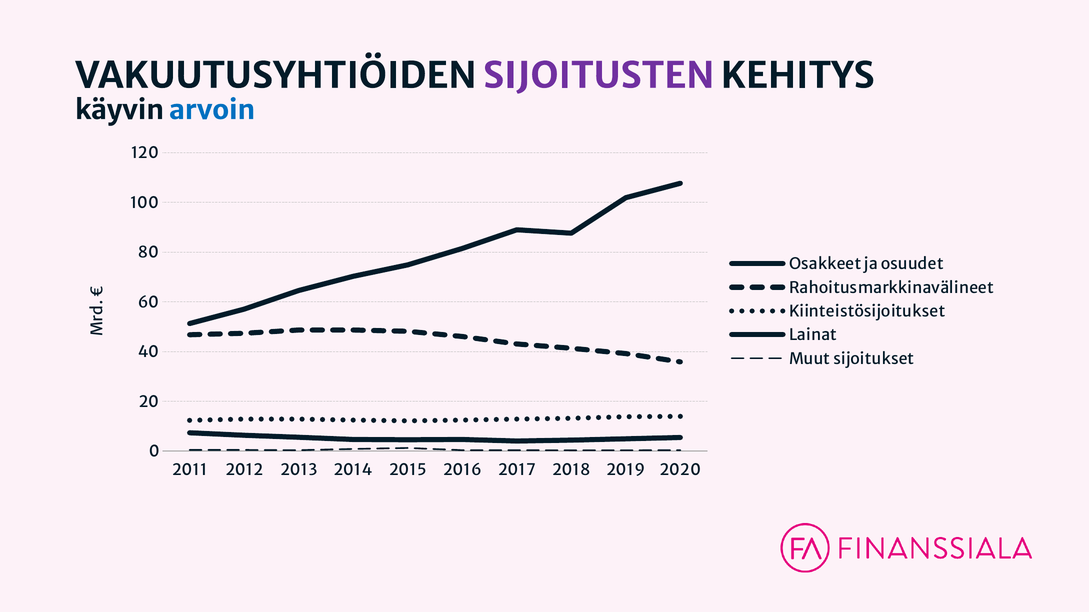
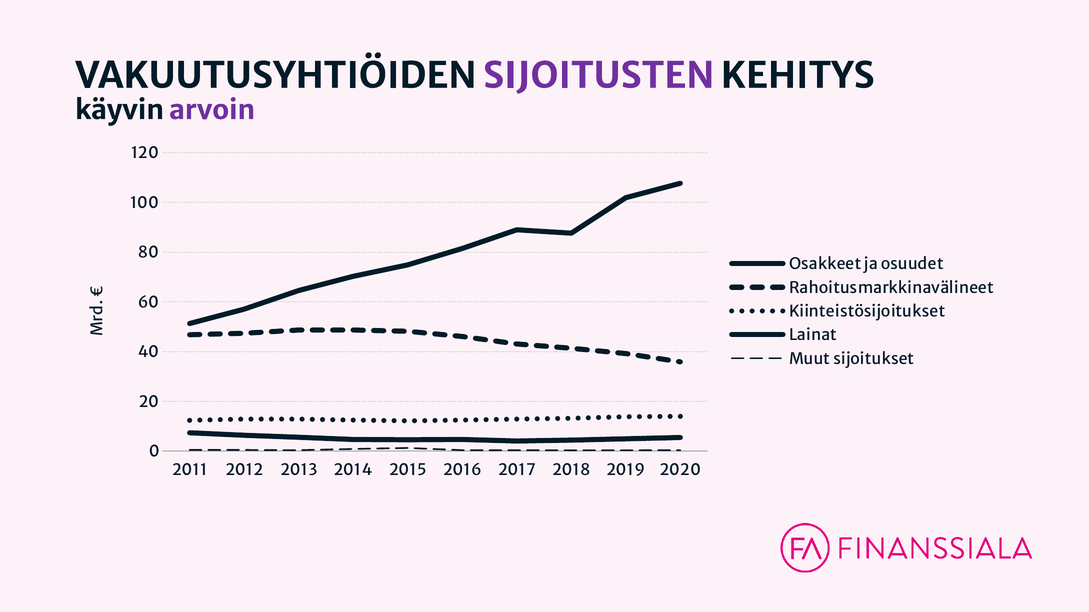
arvoin colour: blue -> purple (212, 110)
